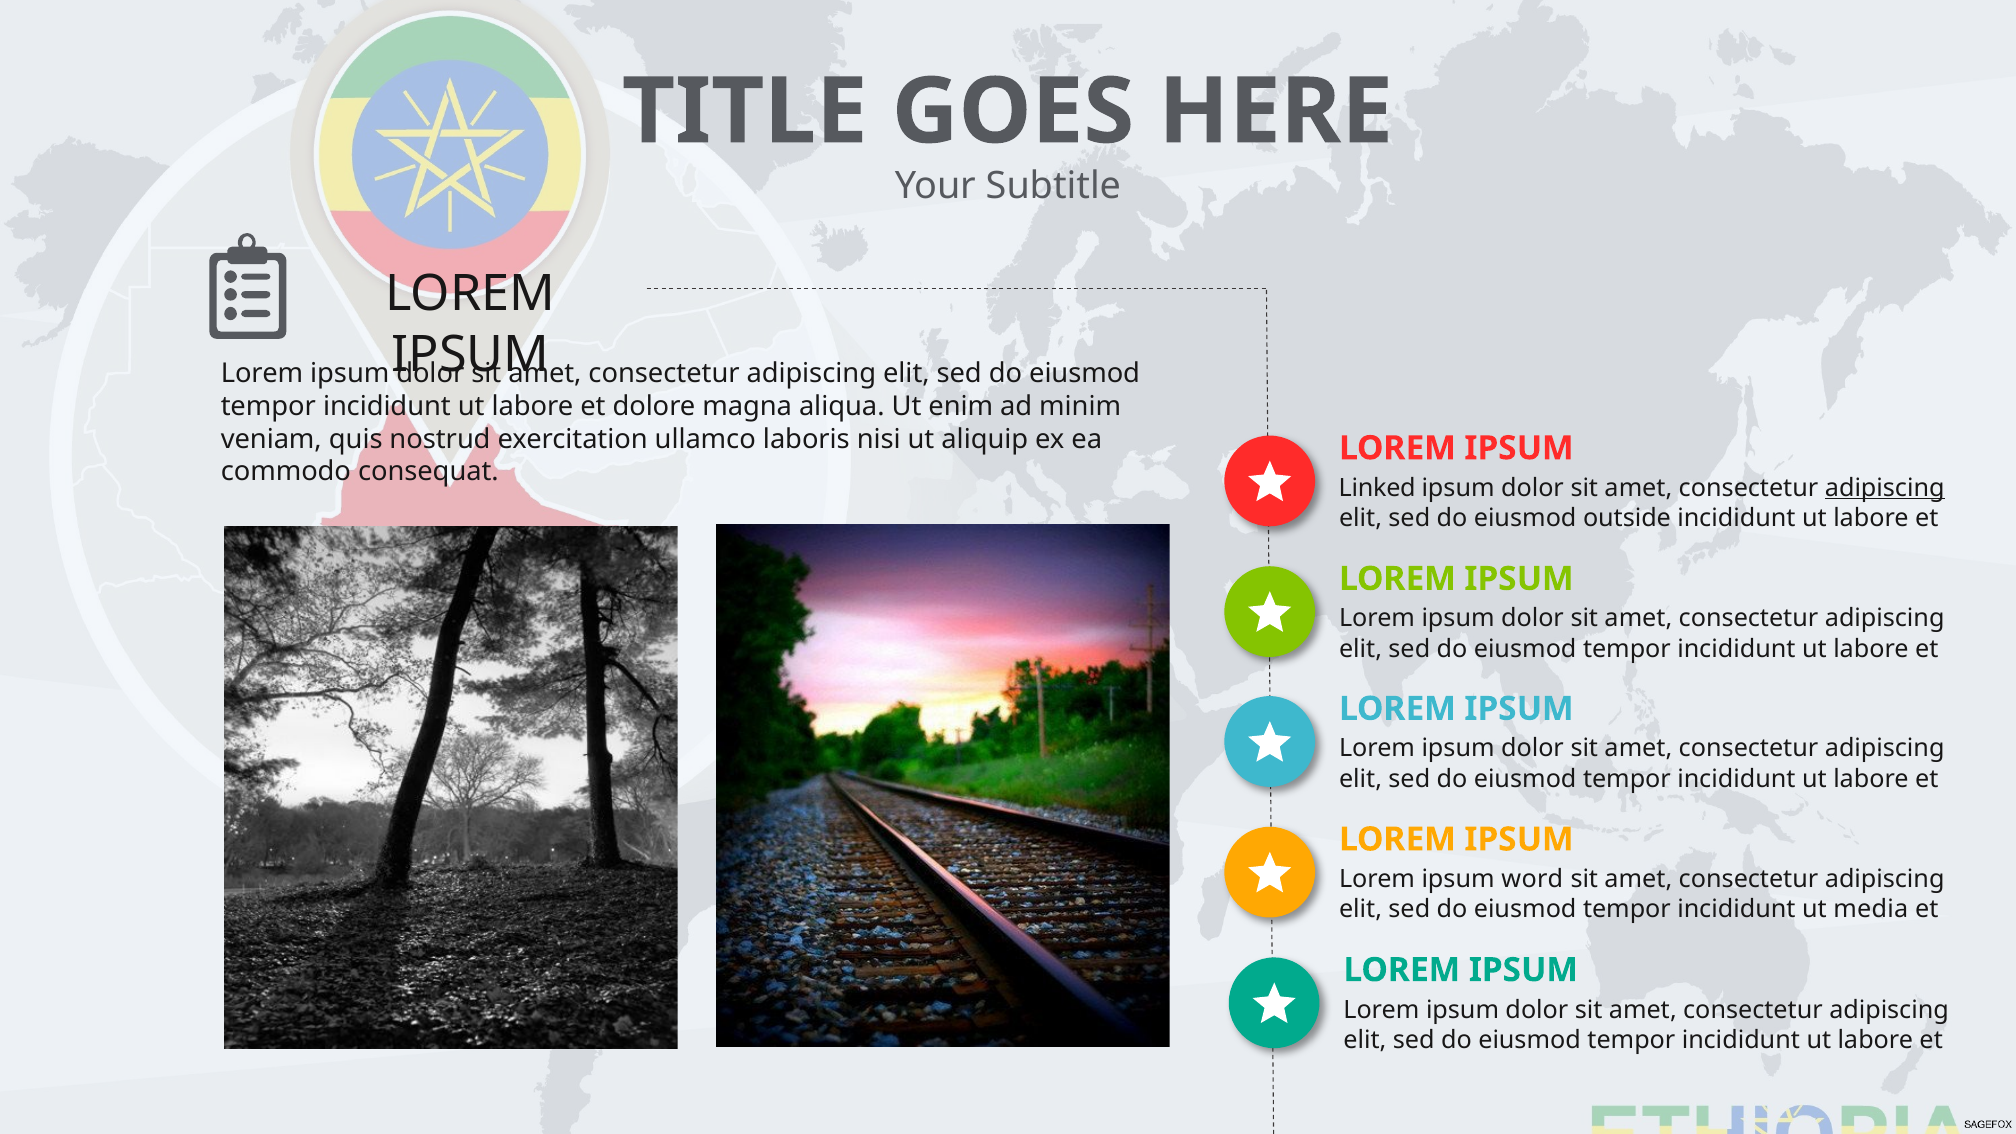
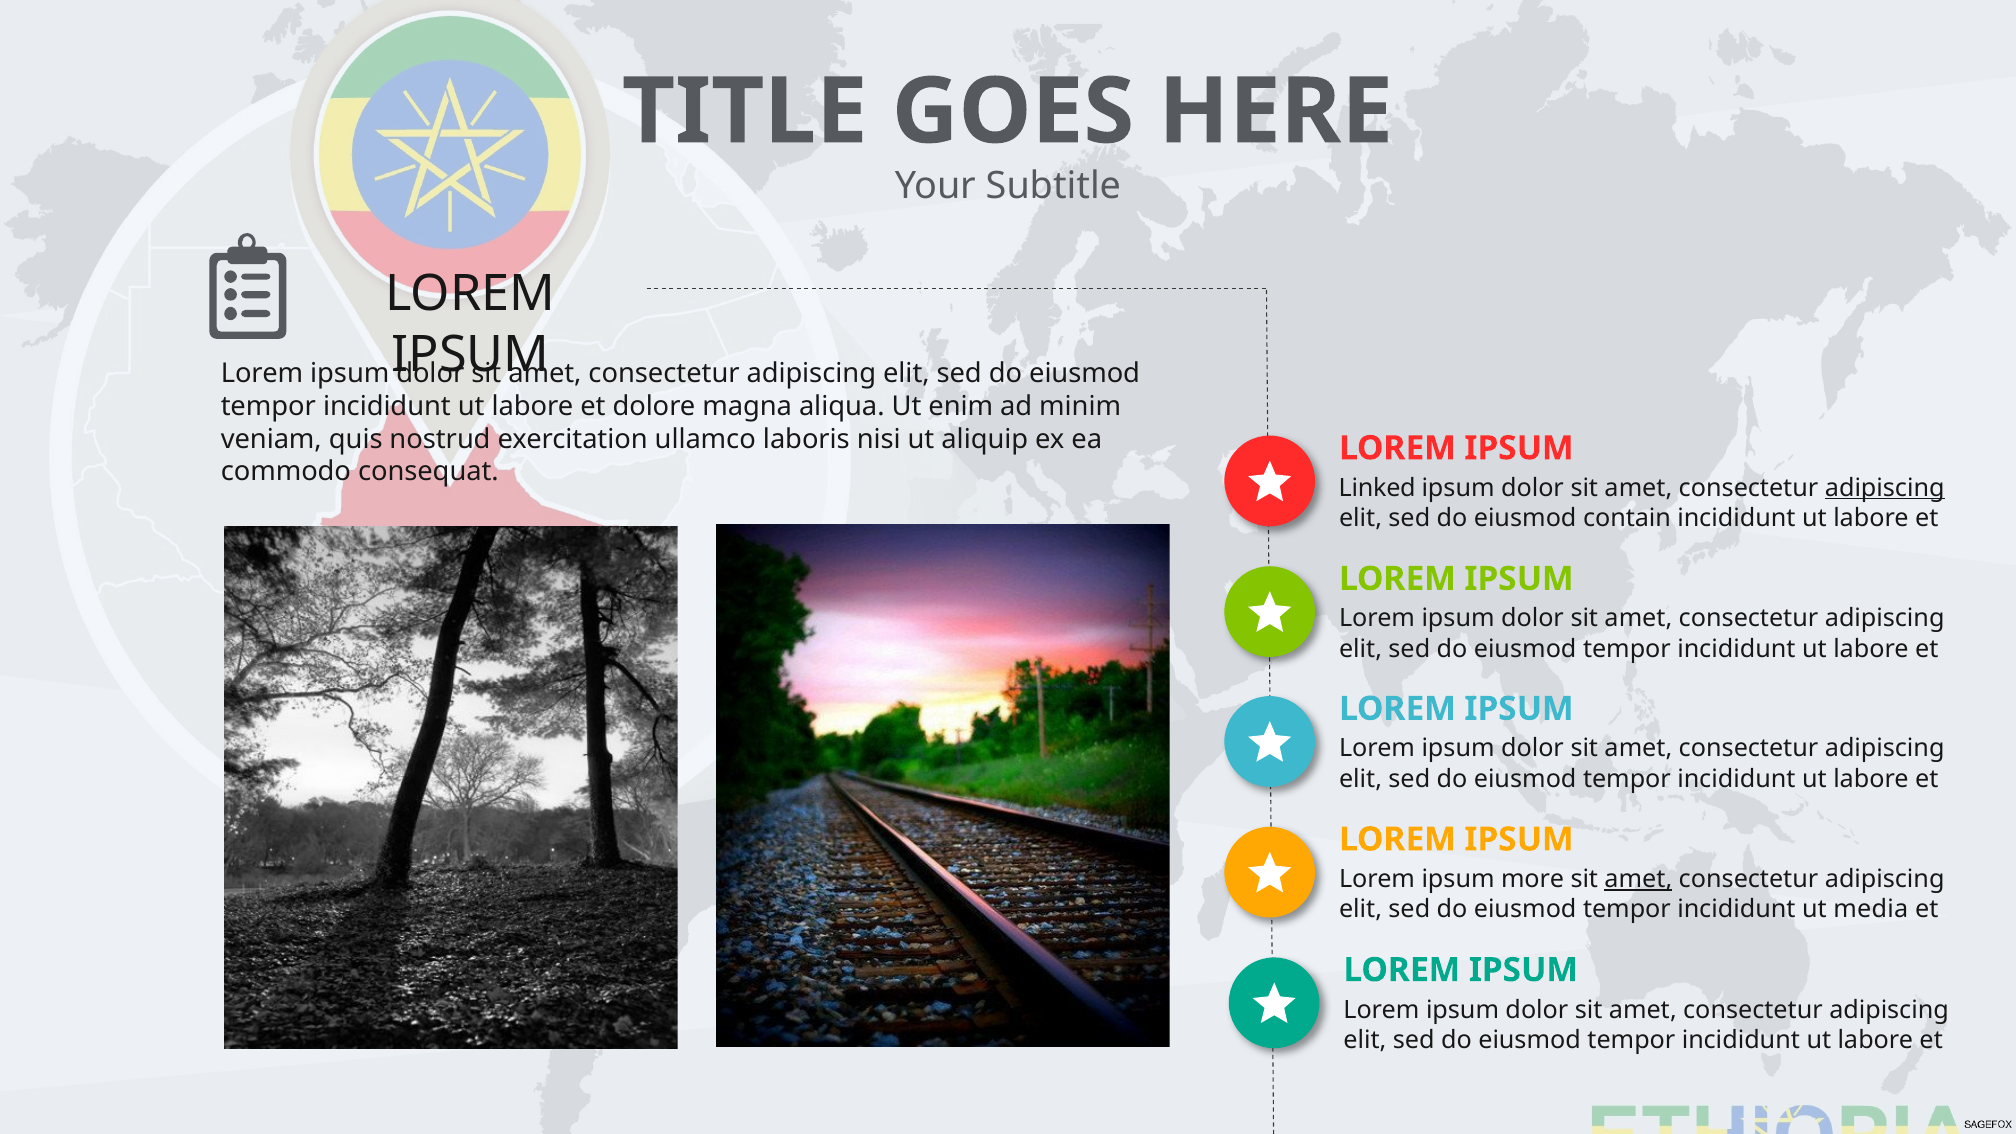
outside: outside -> contain (1627, 518)
word: word -> more (1533, 879)
amet underline: none -> present (1638, 879)
